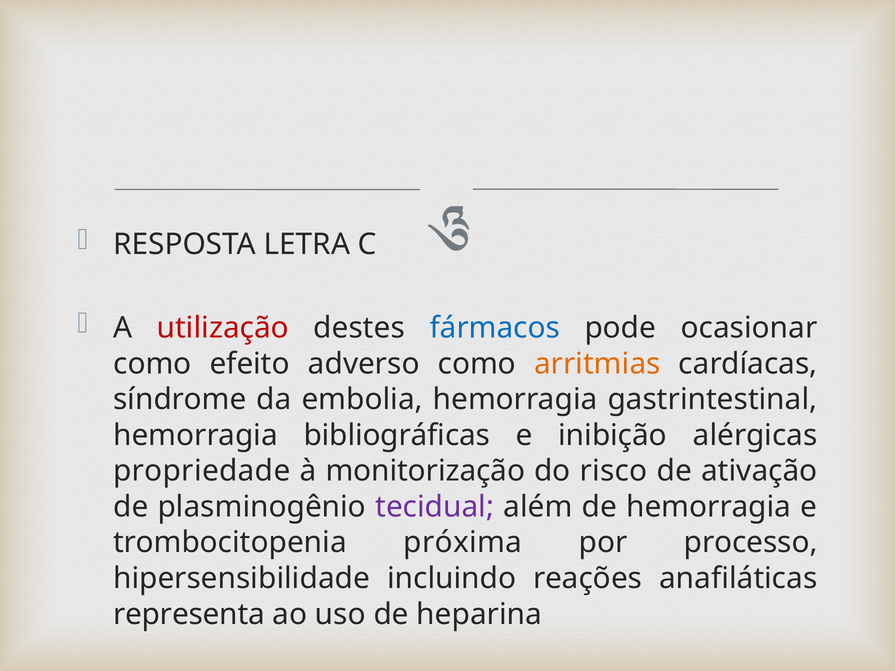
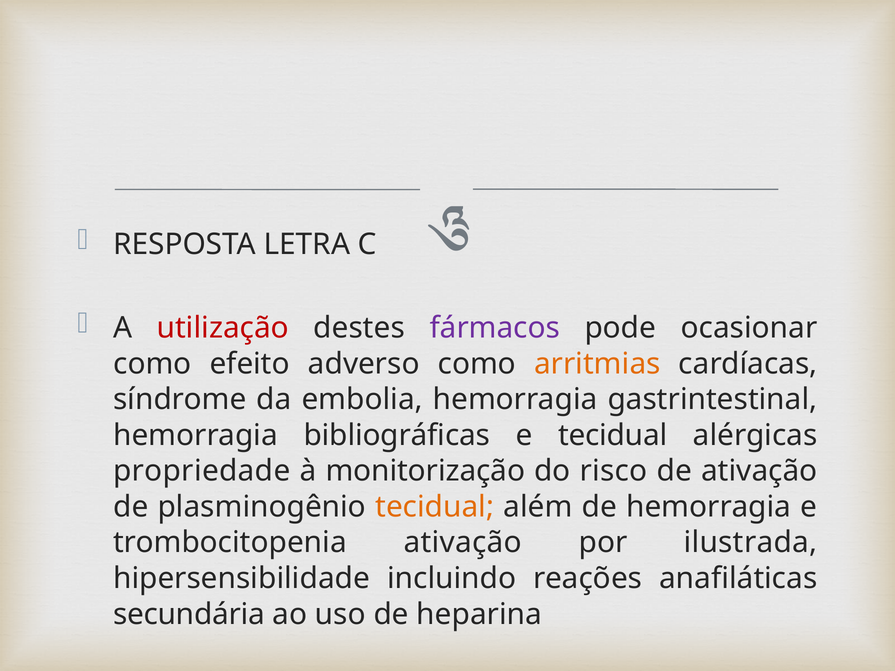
fármacos colour: blue -> purple (495, 328)
e inibição: inibição -> tecidual (613, 435)
tecidual colour: purple -> orange (435, 507)
trombocitopenia próxima: próxima -> ativação (463, 543)
processo: processo -> ilustrada (751, 543)
representa: representa -> secundária (189, 614)
